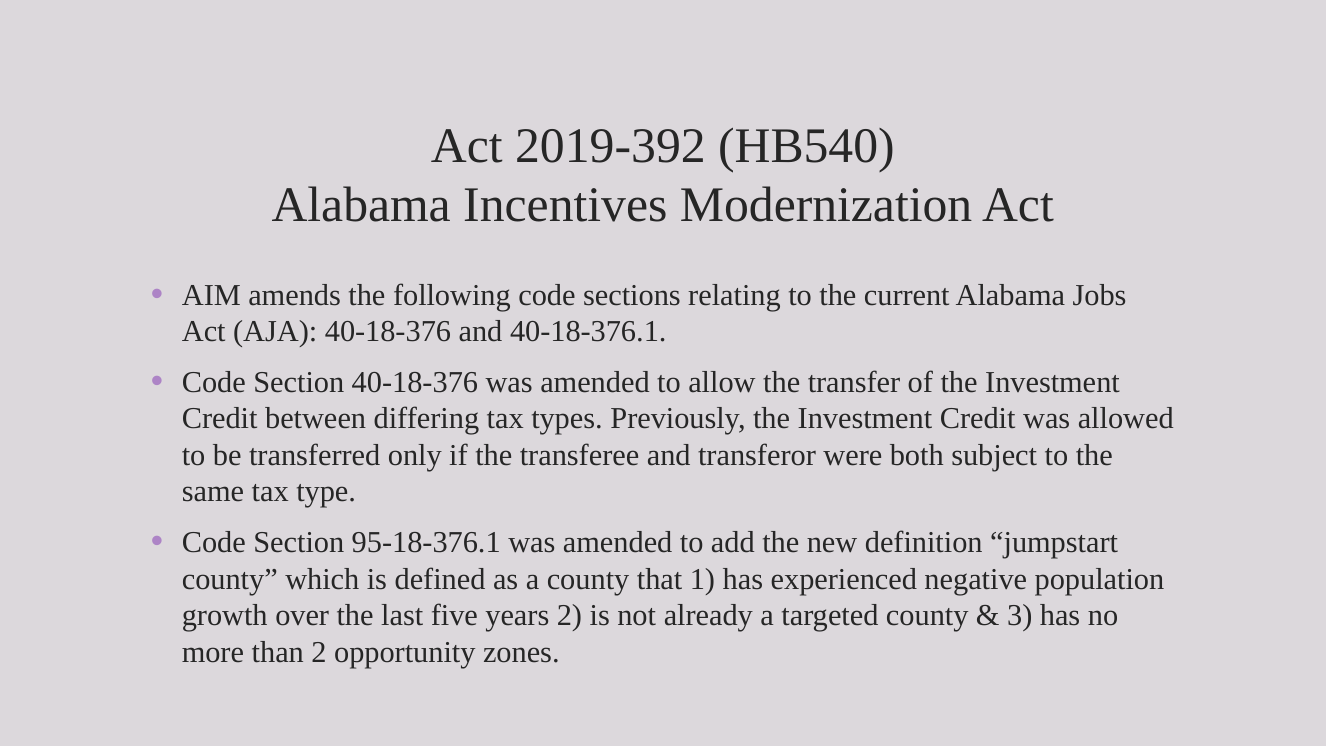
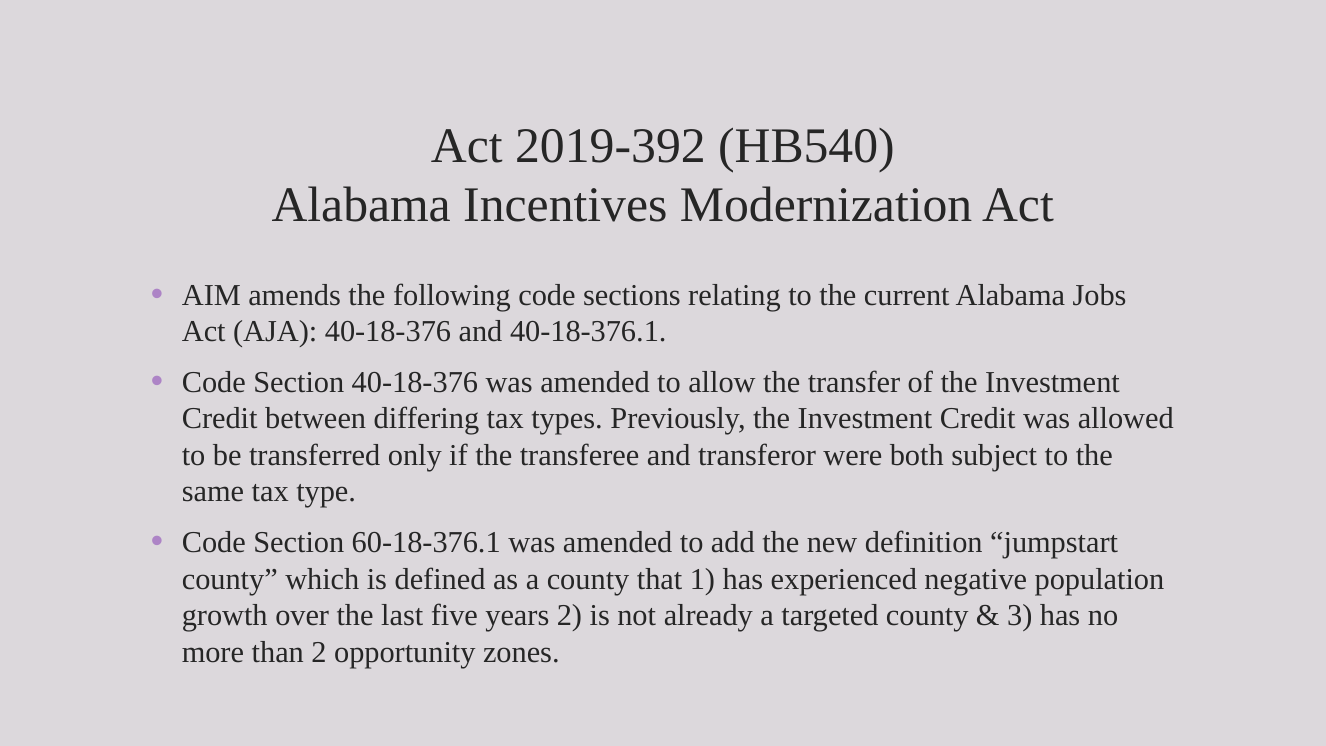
95-18-376.1: 95-18-376.1 -> 60-18-376.1 (426, 543)
